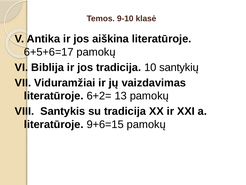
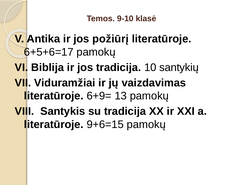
aiškina: aiškina -> požiūrį (110, 39)
6+2=: 6+2= -> 6+9= (99, 96)
